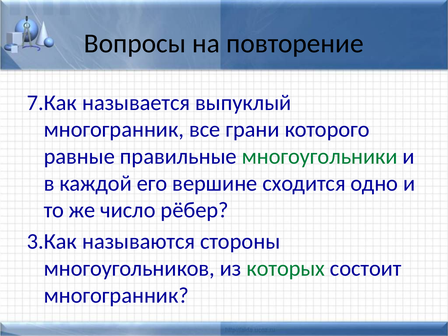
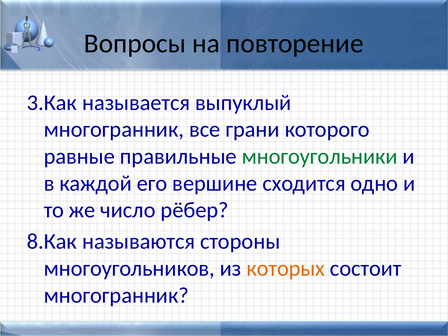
7.Как: 7.Как -> 3.Как (52, 103)
3.Как: 3.Как -> 8.Как (52, 242)
которых colour: green -> orange (286, 268)
